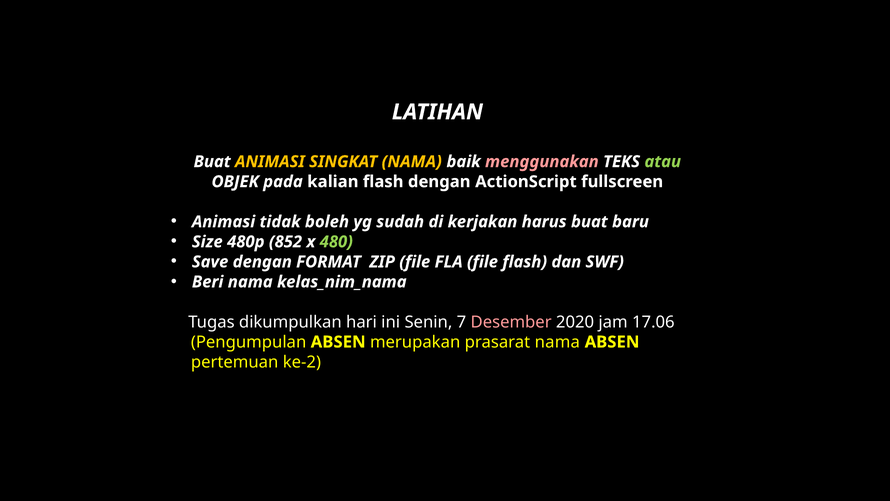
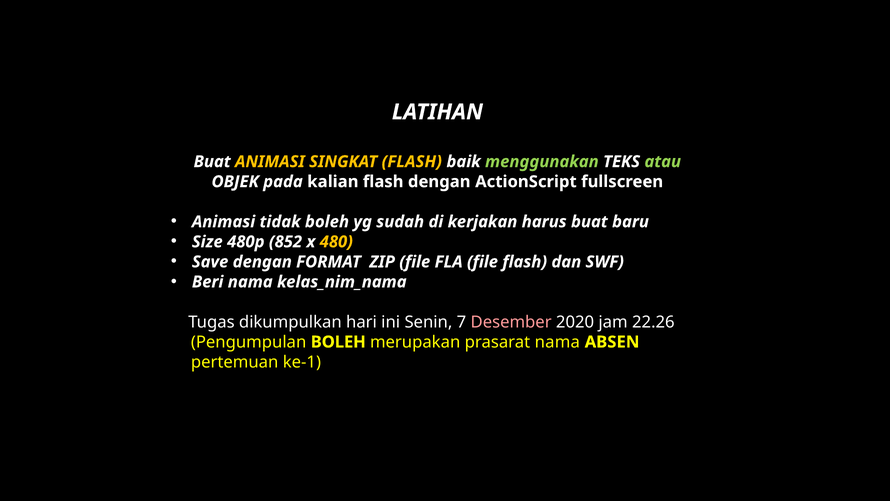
SINGKAT NAMA: NAMA -> FLASH (412, 162)
menggunakan colour: pink -> light green (542, 162)
480 colour: light green -> yellow (336, 242)
17.06: 17.06 -> 22.26 (653, 322)
Pengumpulan ABSEN: ABSEN -> BOLEH (338, 342)
ke-2: ke-2 -> ke-1 (302, 362)
